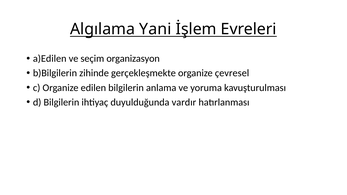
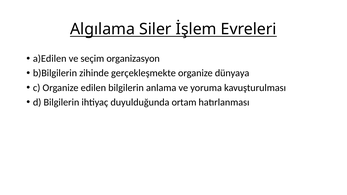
Yani: Yani -> Siler (155, 29)
çevresel: çevresel -> dünyaya (232, 73)
vardır: vardır -> ortam (184, 102)
